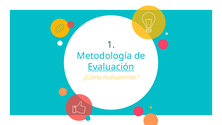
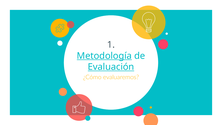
Metodología underline: none -> present (104, 56)
